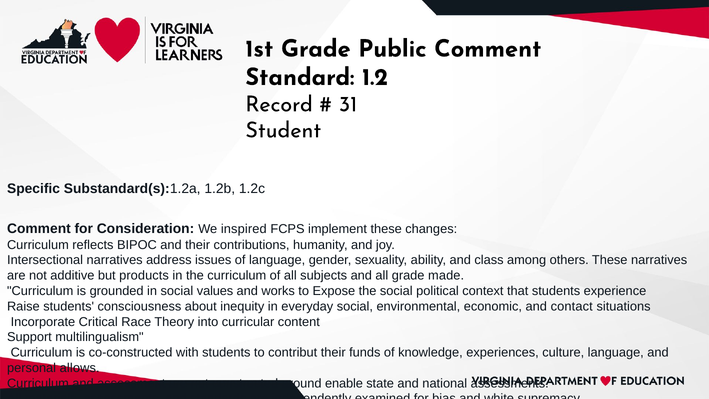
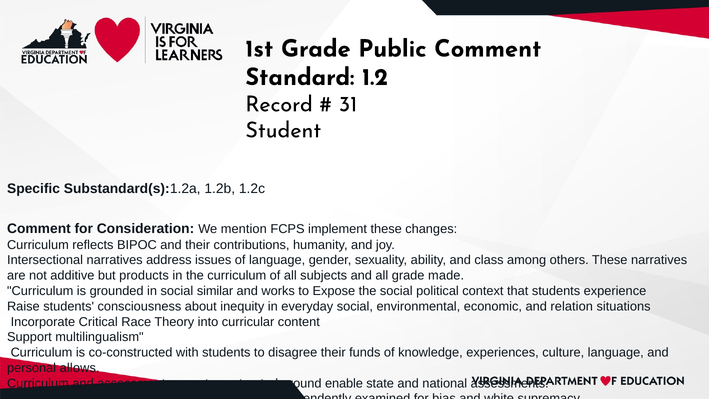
inspired: inspired -> mention (244, 229)
values: values -> similar (215, 291)
contact: contact -> relation (572, 306)
contribut: contribut -> disagree (293, 352)
